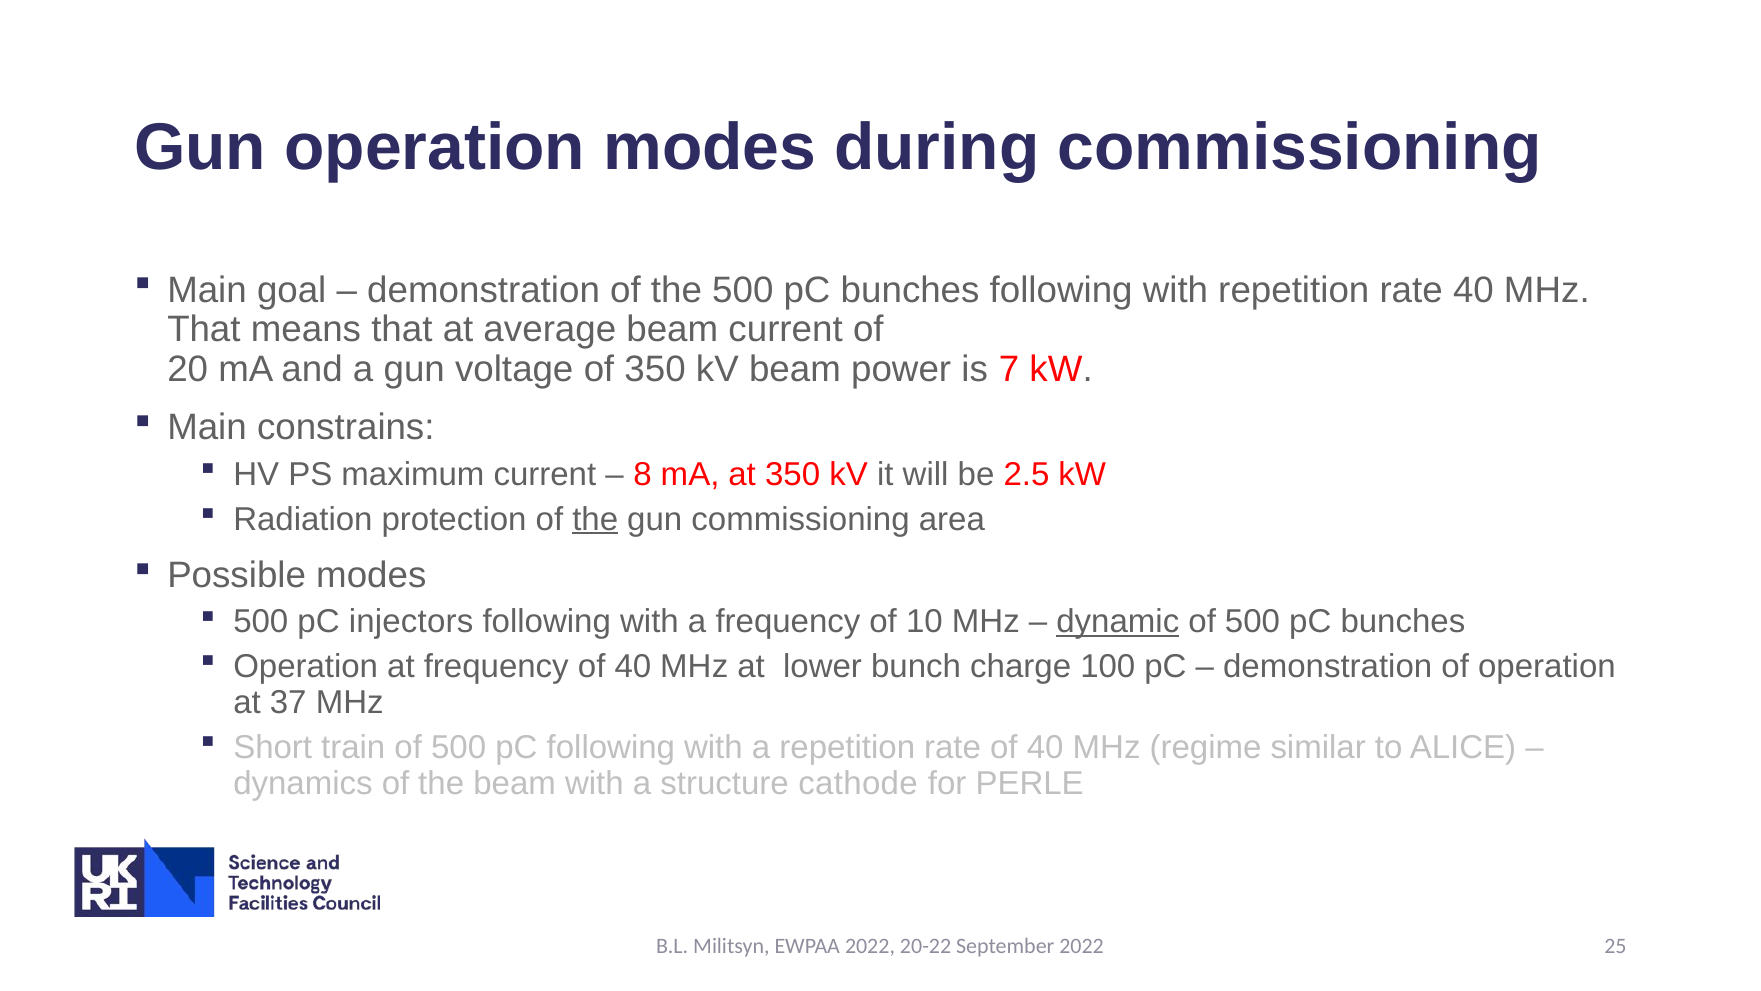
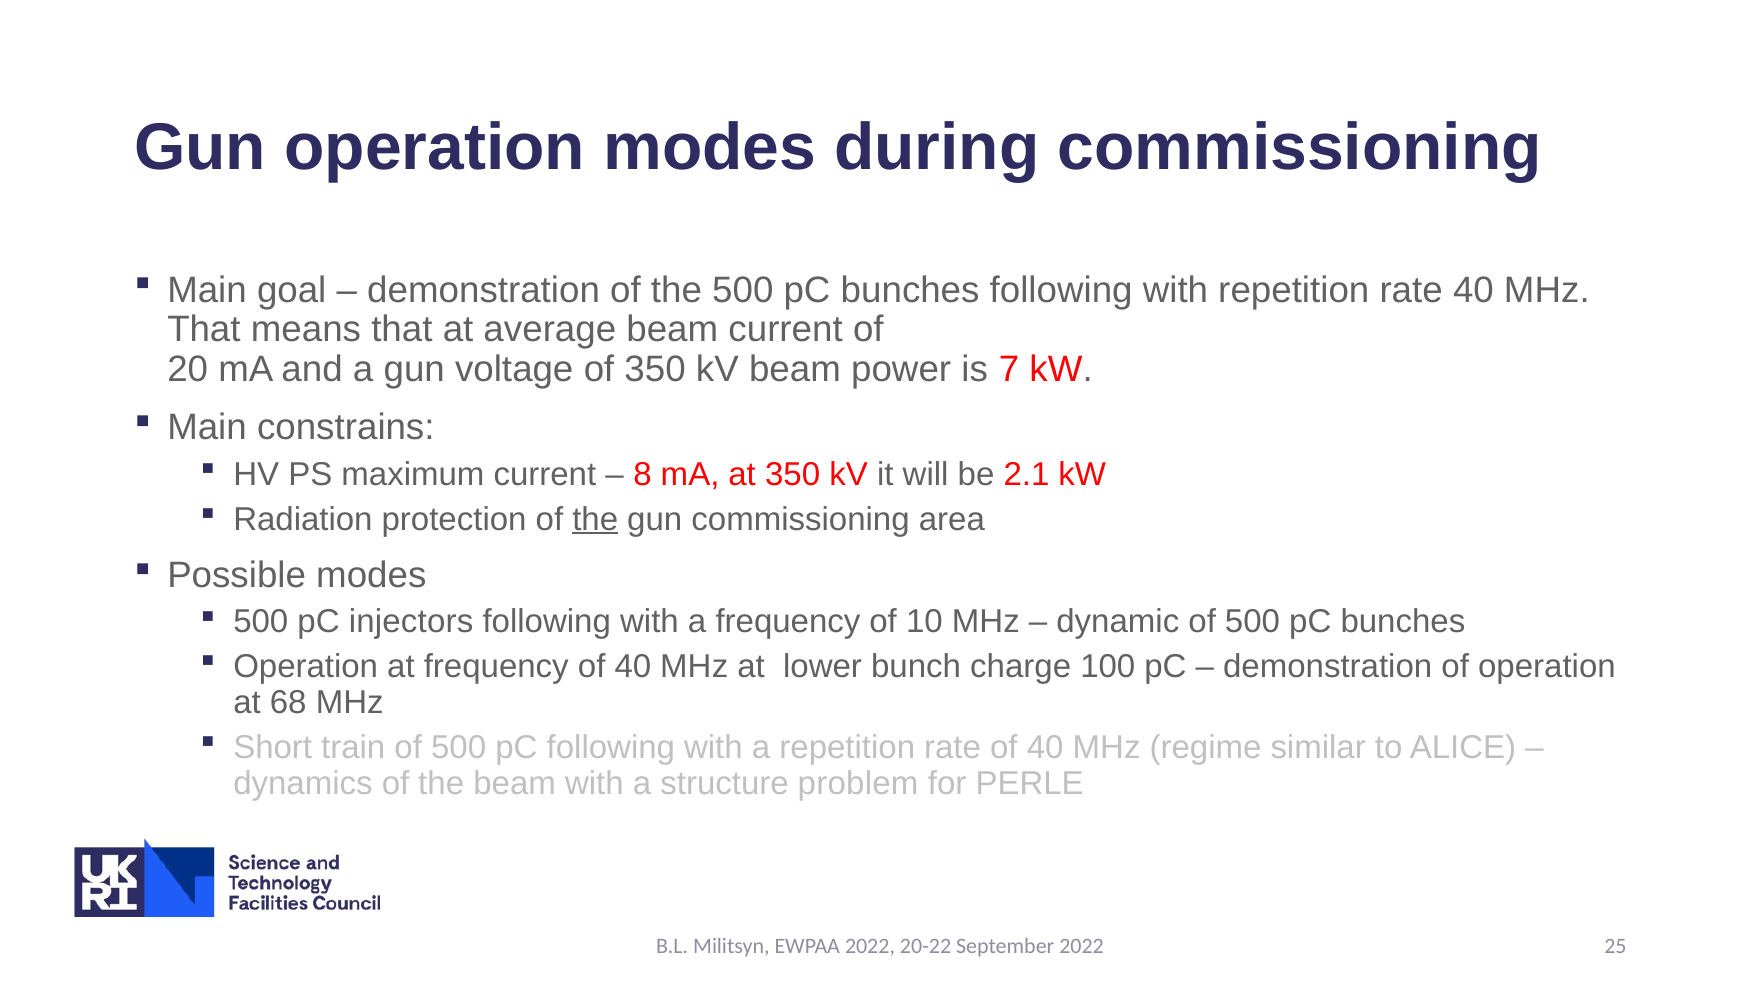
2.5: 2.5 -> 2.1 (1026, 474)
dynamic underline: present -> none (1118, 622)
37: 37 -> 68 (288, 702)
cathode: cathode -> problem (858, 783)
